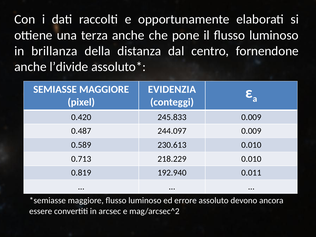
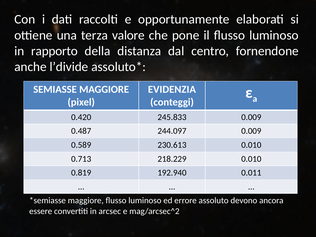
terza anche: anche -> valore (128, 35)
brillanza: brillanza -> rapporto (55, 51)
